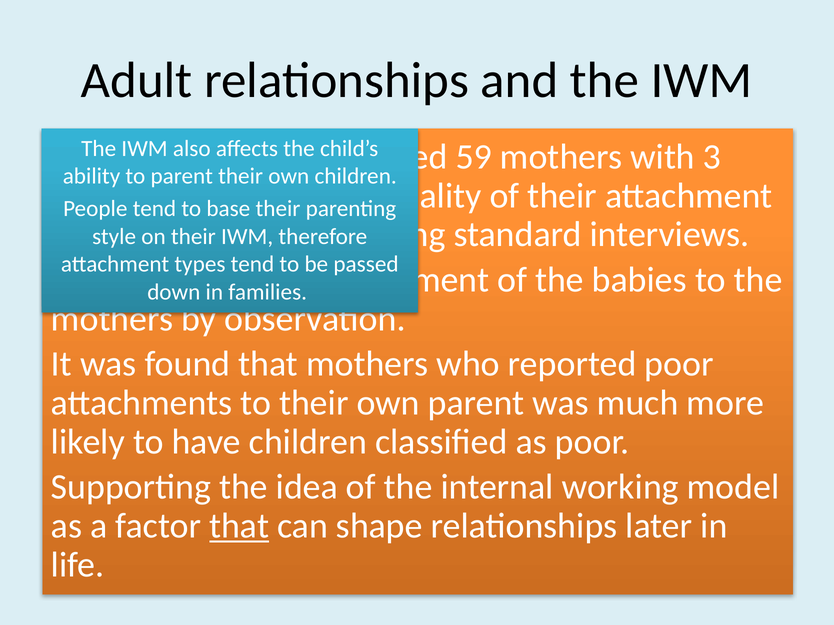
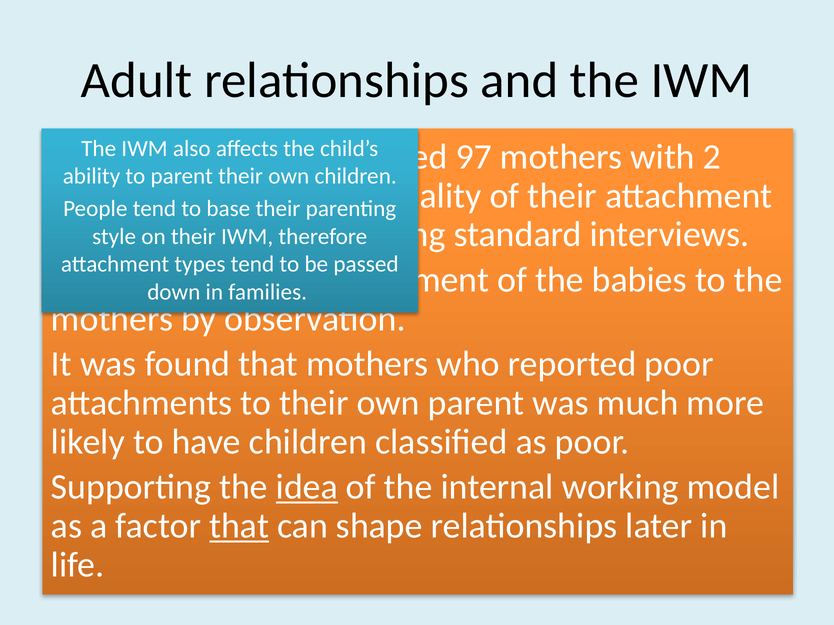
59: 59 -> 97 (474, 157)
3: 3 -> 2 (712, 157)
idea underline: none -> present (307, 488)
